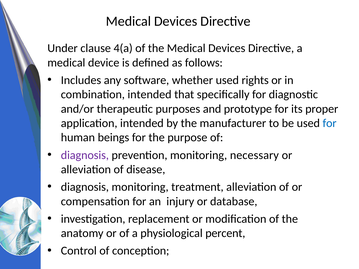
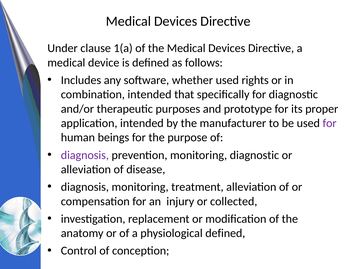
4(a: 4(a -> 1(a (123, 48)
for colour: blue -> purple (330, 123)
monitoring necessary: necessary -> diagnostic (254, 155)
database: database -> collected (234, 201)
physiological percent: percent -> defined (225, 233)
